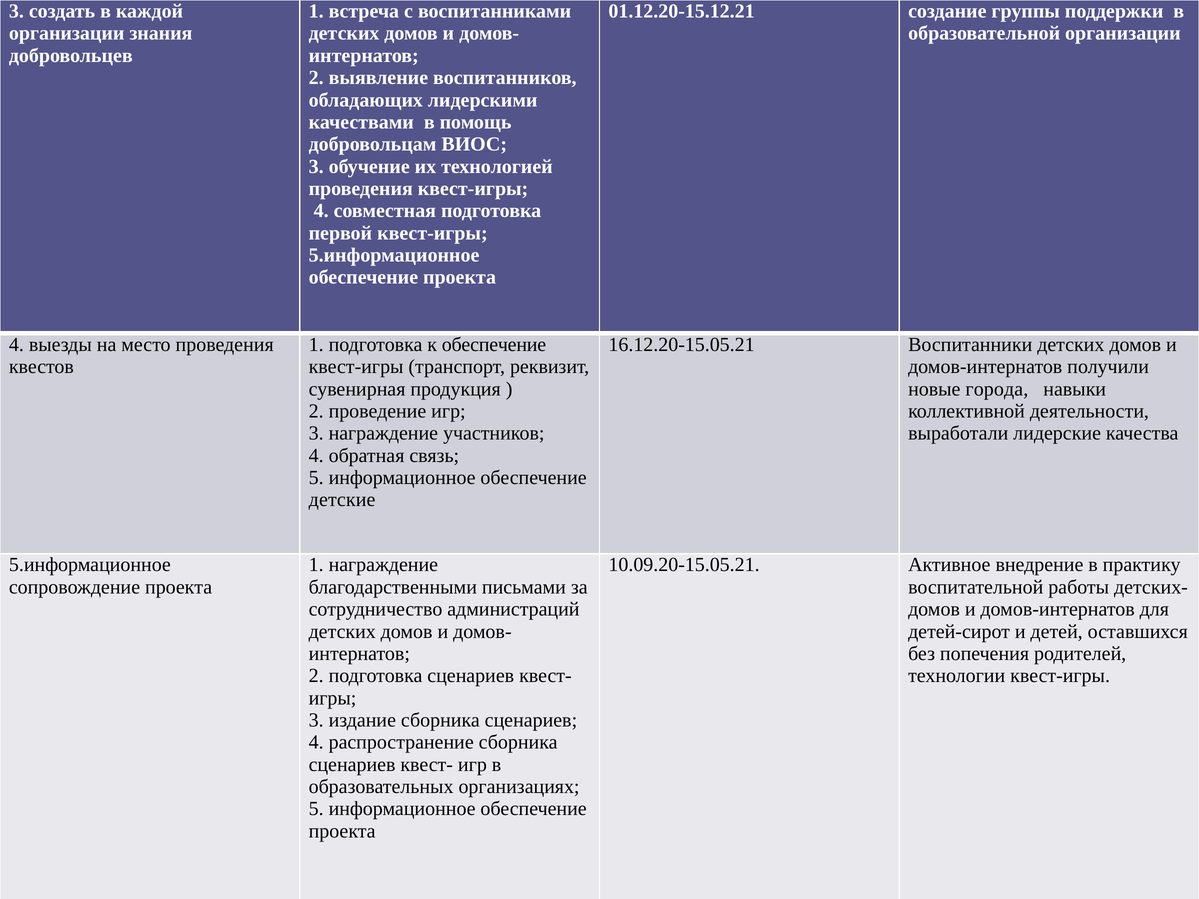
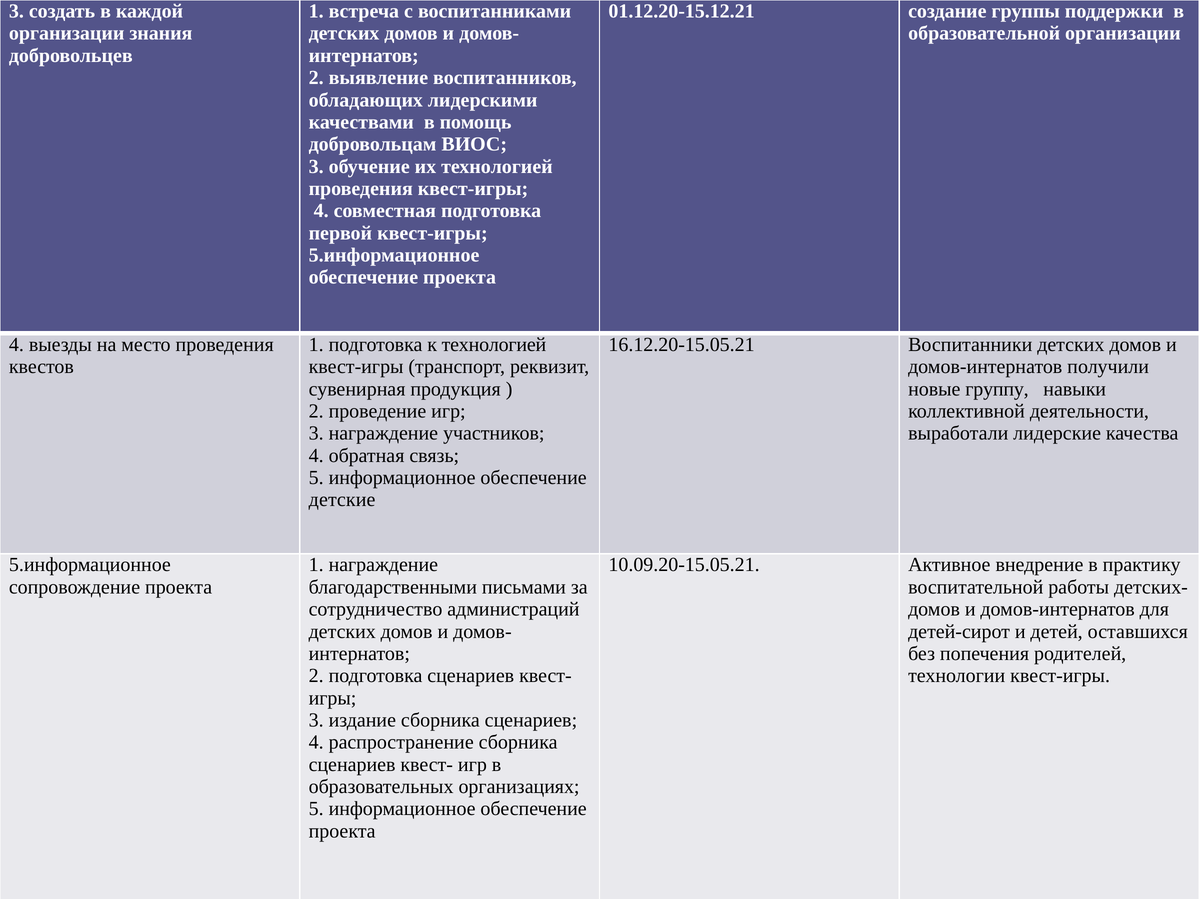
к обеспечение: обеспечение -> технологией (494, 345)
города: города -> группу (997, 389)
